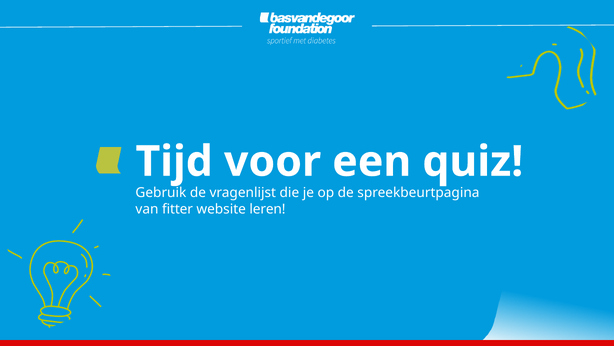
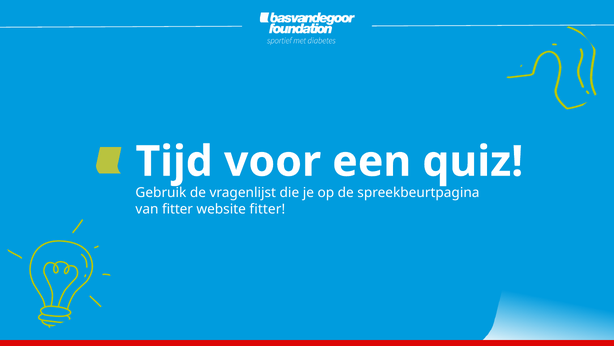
website leren: leren -> fitter (267, 209)
